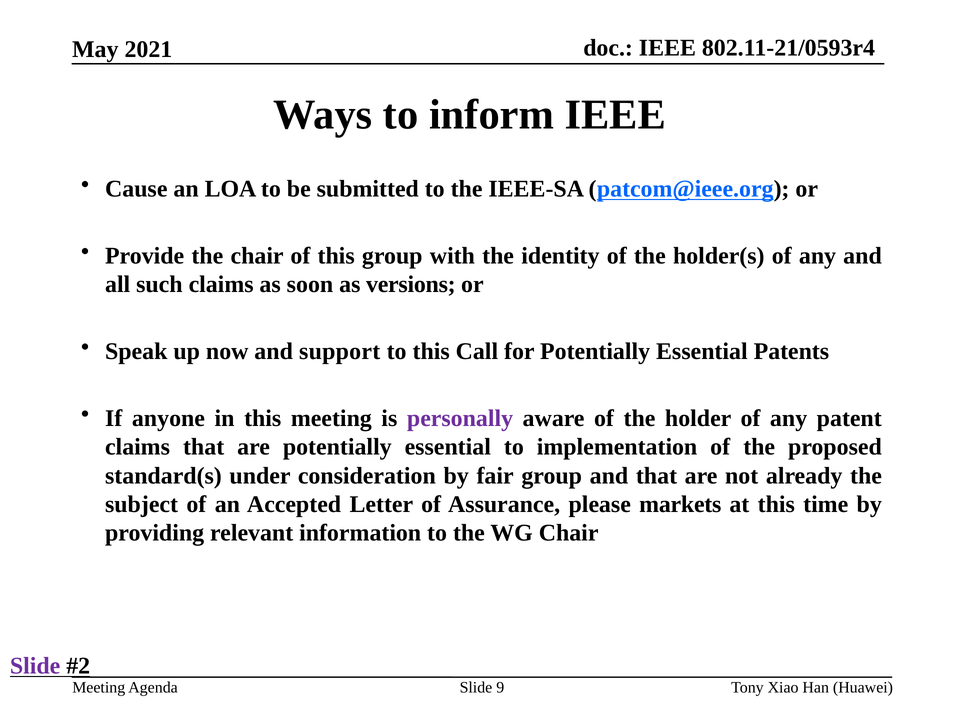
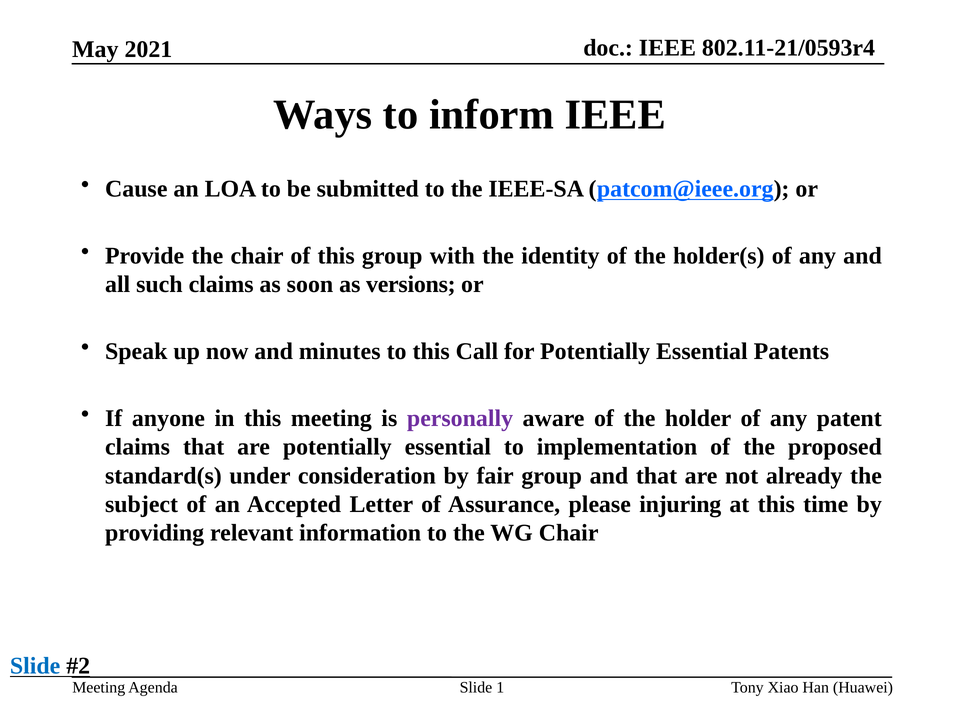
support: support -> minutes (340, 351)
markets: markets -> injuring (680, 504)
Slide colour: purple -> blue (35, 666)
9: 9 -> 1 (500, 688)
